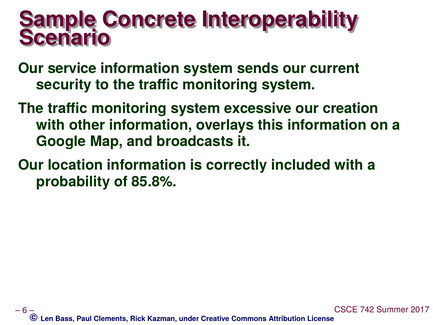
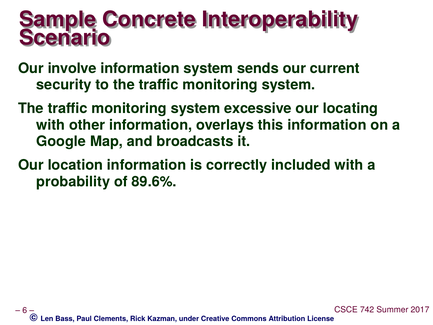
service: service -> involve (72, 68)
creation: creation -> locating (350, 108)
85.8%: 85.8% -> 89.6% (154, 181)
